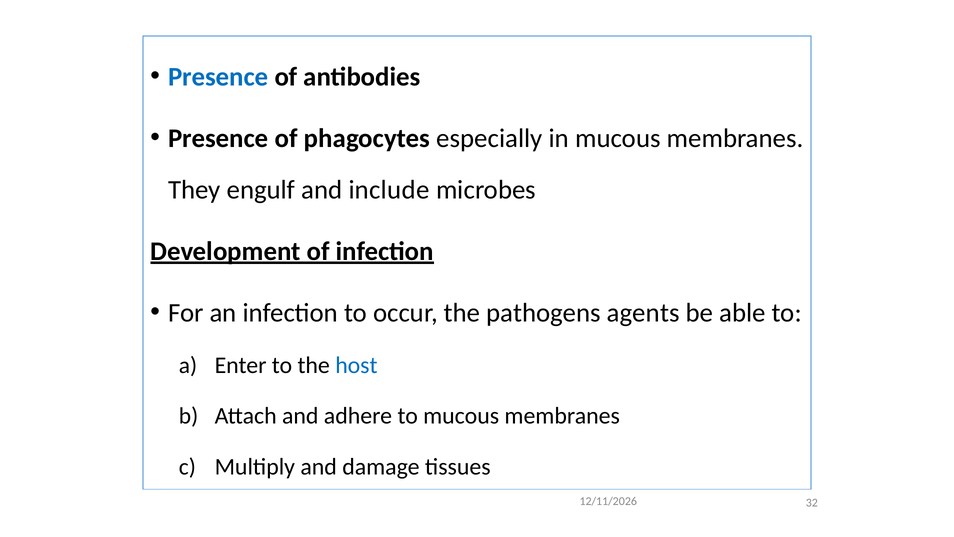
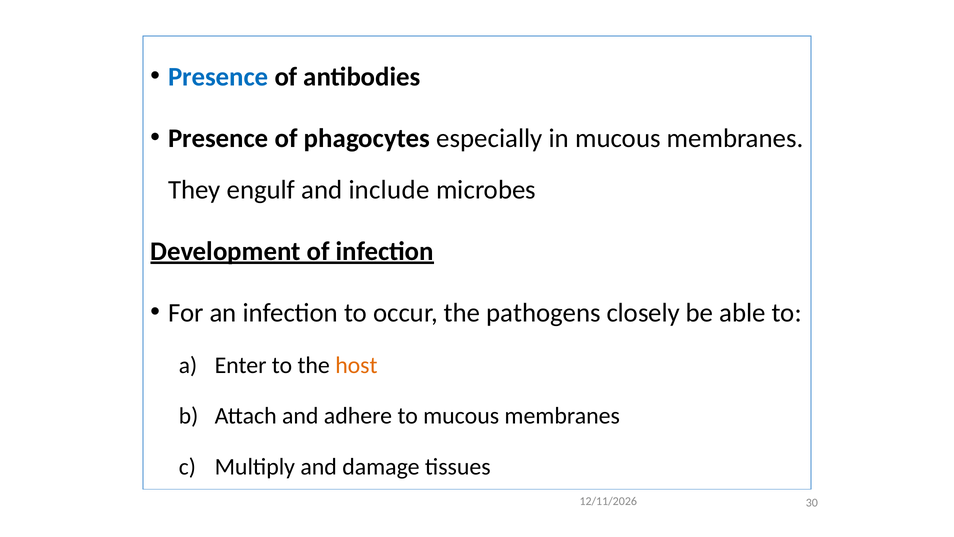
agents: agents -> closely (643, 313)
host colour: blue -> orange (356, 365)
32: 32 -> 30 (812, 502)
